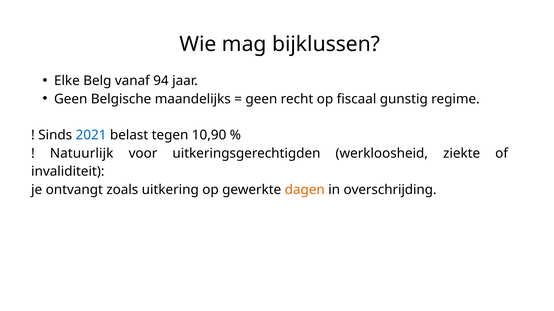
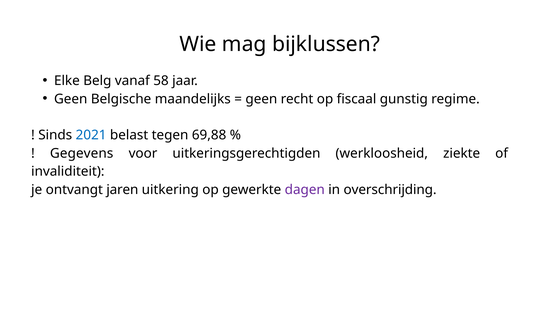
94: 94 -> 58 (161, 81)
10,90: 10,90 -> 69,88 (209, 135)
Natuurlijk: Natuurlijk -> Gegevens (82, 154)
zoals: zoals -> jaren (122, 190)
dagen colour: orange -> purple (305, 190)
